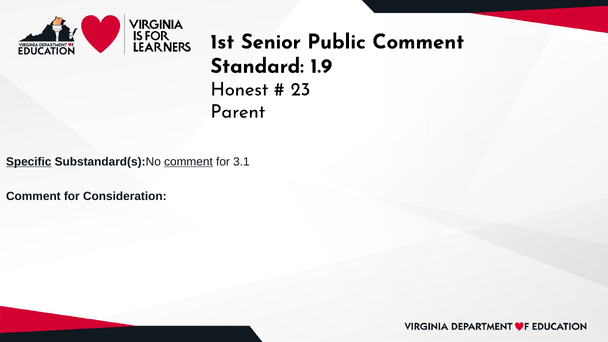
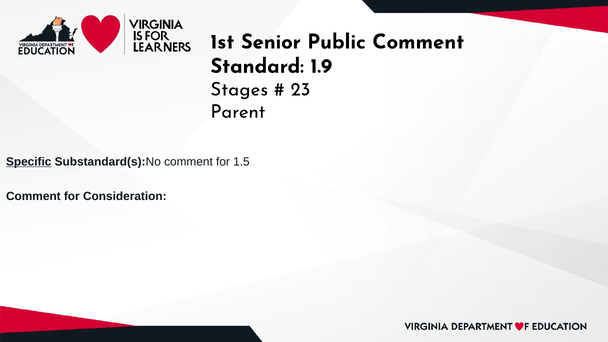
Honest: Honest -> Stages (239, 89)
comment underline: present -> none (188, 162)
3.1: 3.1 -> 1.5 (241, 162)
